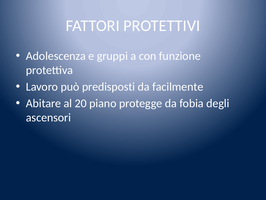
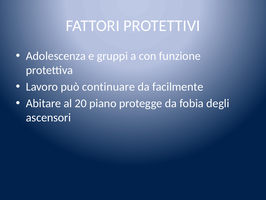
predisposti: predisposti -> continuare (108, 87)
